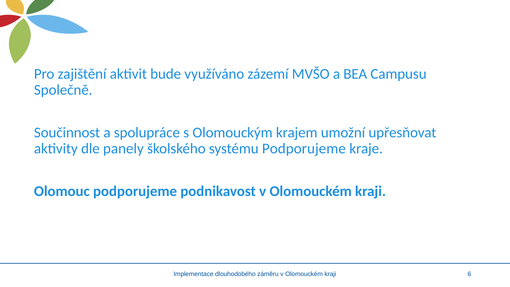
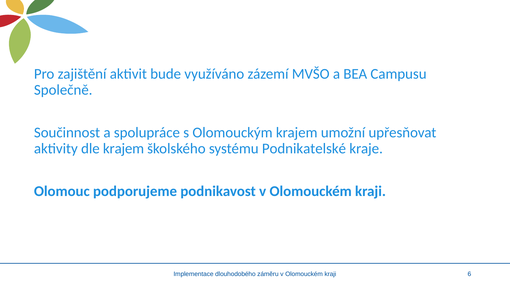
dle panely: panely -> krajem (124, 149)
systému Podporujeme: Podporujeme -> Podnikatelské (304, 149)
